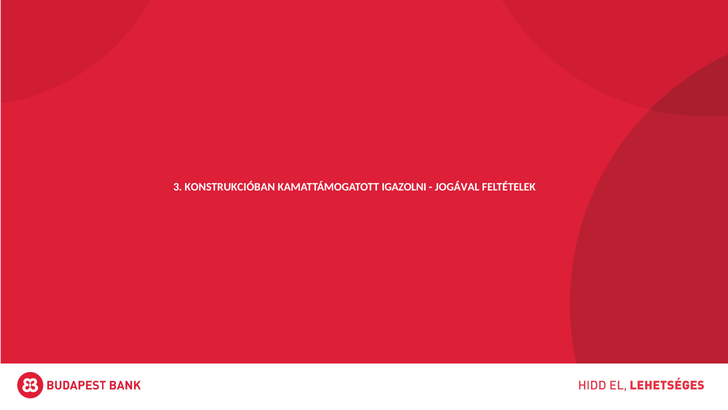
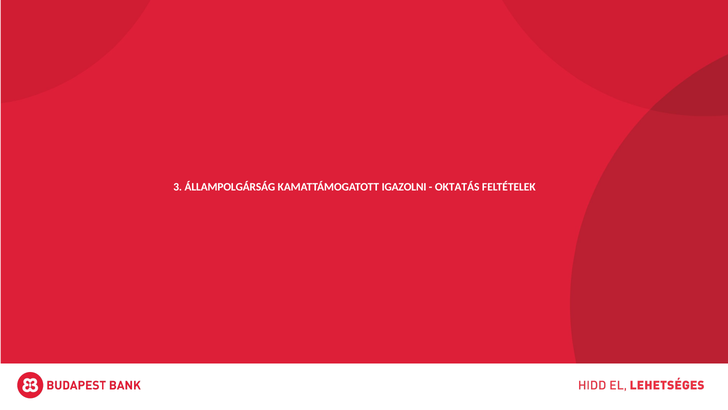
KONSTRUKCIÓBAN: KONSTRUKCIÓBAN -> ÁLLAMPOLGÁRSÁG (230, 187)
JOGÁVAL: JOGÁVAL -> OKTATÁS (457, 187)
